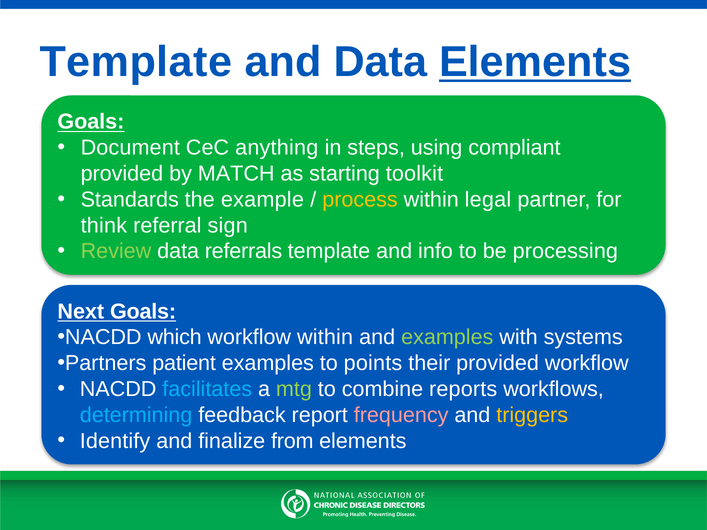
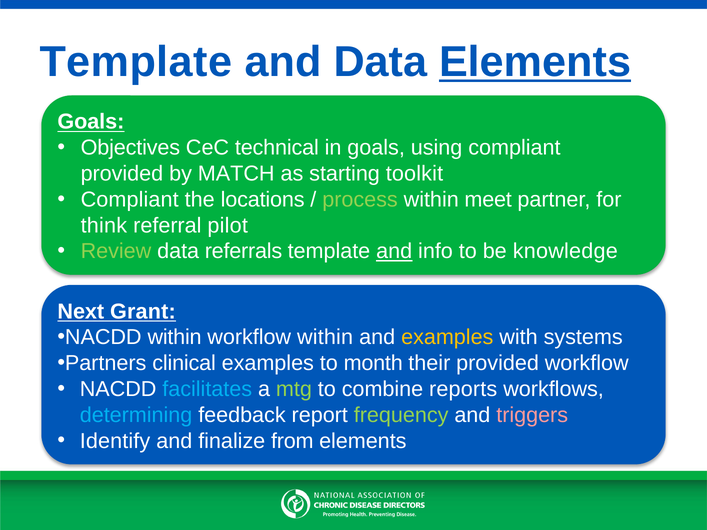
Document: Document -> Objectives (130, 148)
anything: anything -> technical (277, 148)
in steps: steps -> goals (376, 148)
Standards: Standards -> Compliant (130, 200)
example: example -> locations (263, 200)
process colour: yellow -> light green (360, 200)
legal: legal -> meet (488, 200)
sign: sign -> pilot (228, 226)
and underline: none -> present (394, 251)
processing: processing -> knowledge (565, 251)
Next Goals: Goals -> Grant (143, 312)
NACDD which: which -> within (175, 337)
examples colour: light green -> yellow (447, 337)
patient: patient -> clinical (184, 363)
points: points -> month (373, 363)
frequency colour: pink -> light green (401, 415)
triggers colour: yellow -> pink (532, 415)
